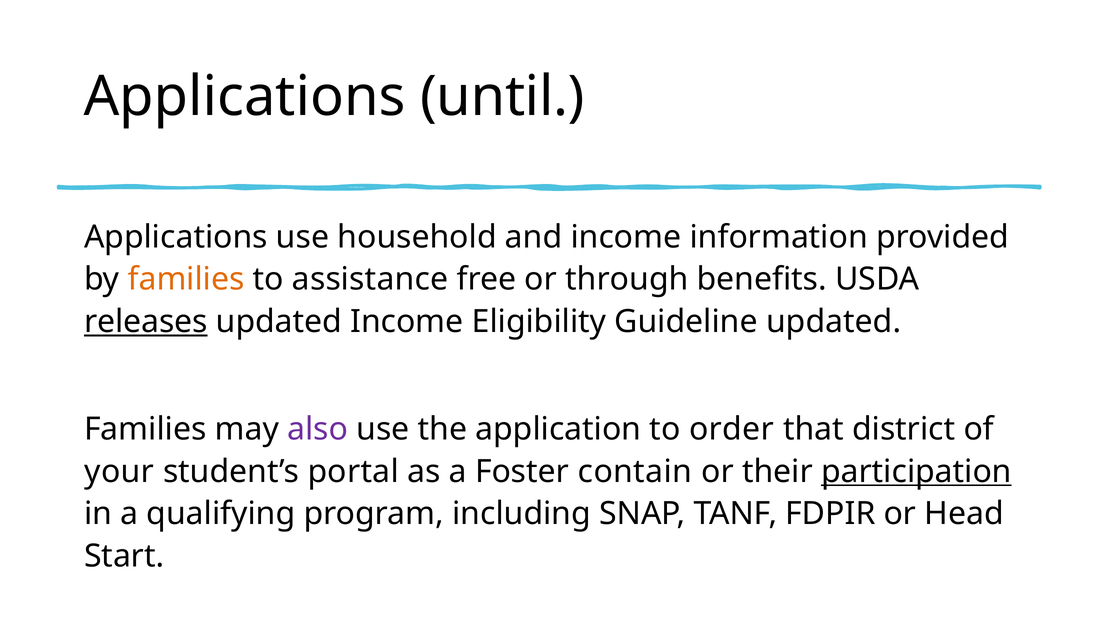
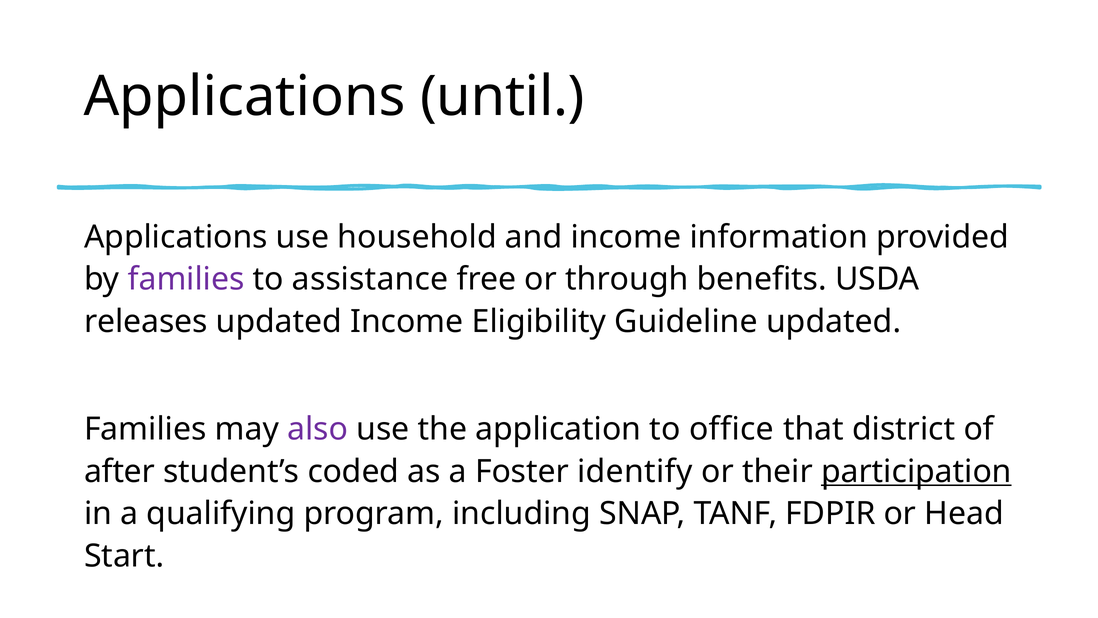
families colour: orange -> purple (186, 279)
releases underline: present -> none (146, 321)
order: order -> office (732, 429)
your: your -> after (119, 471)
portal: portal -> coded (353, 471)
contain: contain -> identify (635, 471)
